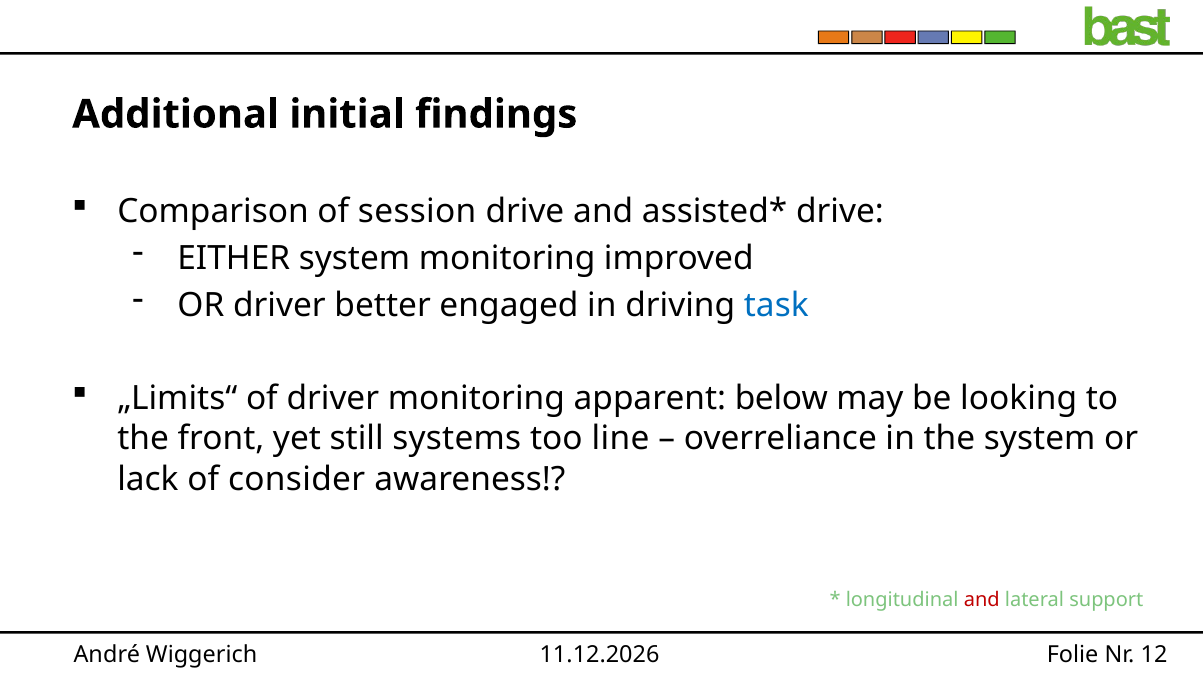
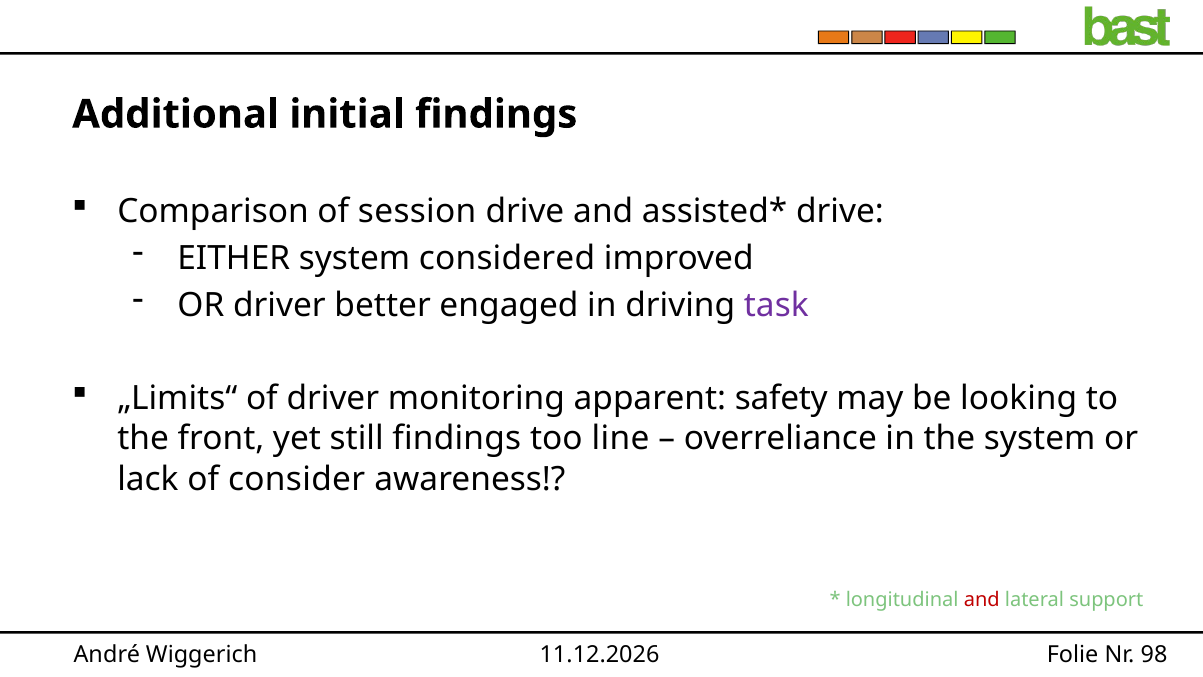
system monitoring: monitoring -> considered (507, 258)
task colour: blue -> purple (776, 305)
below: below -> safety (781, 399)
still systems: systems -> findings (457, 439)
12: 12 -> 98 (1154, 654)
